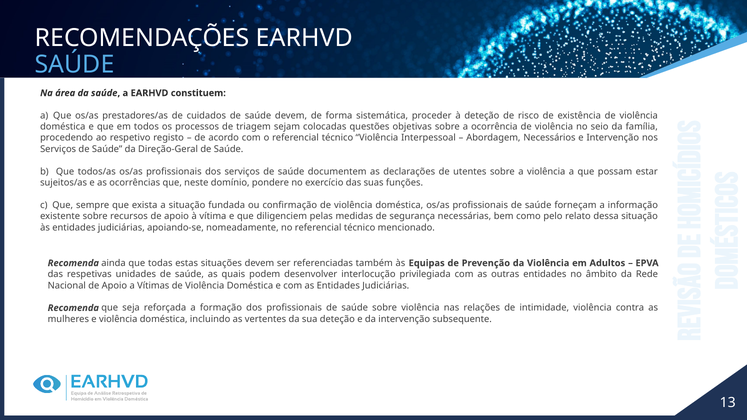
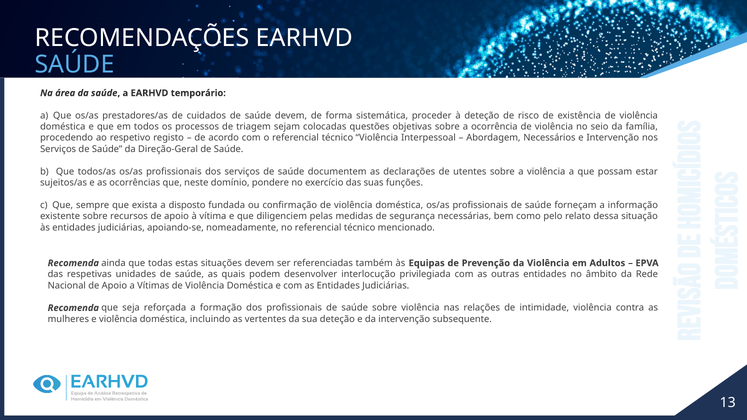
constituem: constituem -> temporário (198, 93)
a situação: situação -> disposto (187, 205)
